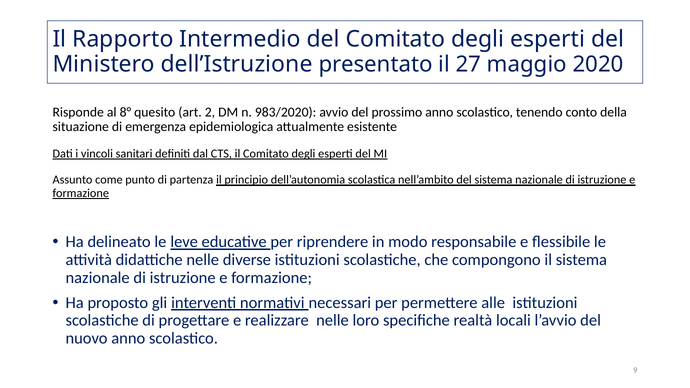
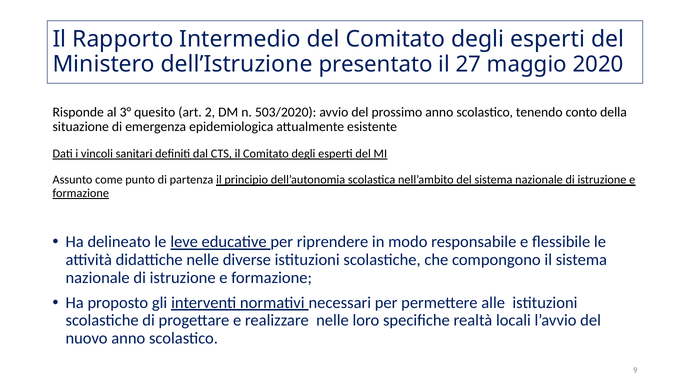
8°: 8° -> 3° (125, 112)
983/2020: 983/2020 -> 503/2020 (286, 112)
